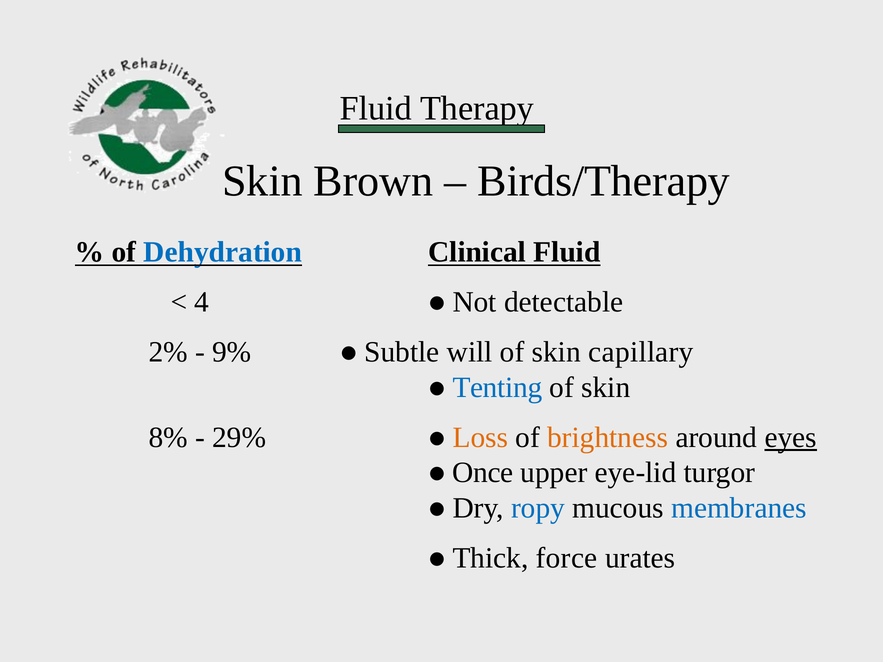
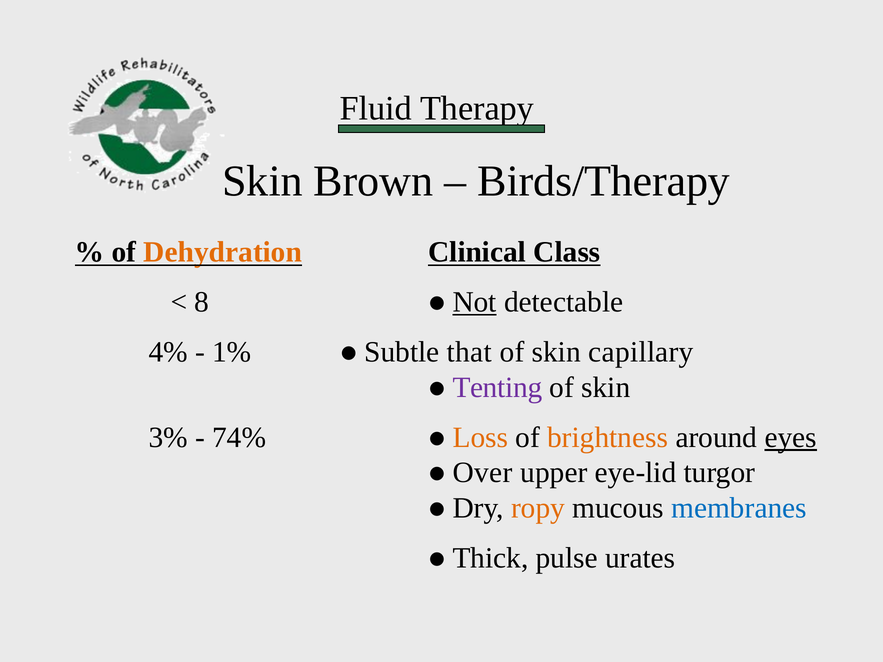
Dehydration colour: blue -> orange (223, 252)
Clinical Fluid: Fluid -> Class (567, 252)
4: 4 -> 8 (202, 302)
Not underline: none -> present (475, 302)
2%: 2% -> 4% (168, 352)
9%: 9% -> 1% (232, 352)
will: will -> that (469, 352)
Tenting colour: blue -> purple (497, 388)
8%: 8% -> 3% (168, 438)
29%: 29% -> 74% (239, 438)
Once: Once -> Over (483, 473)
ropy colour: blue -> orange (538, 508)
force: force -> pulse (567, 558)
